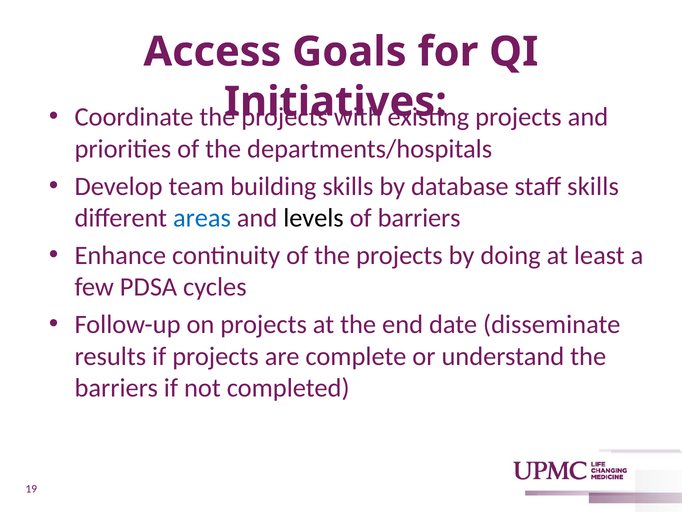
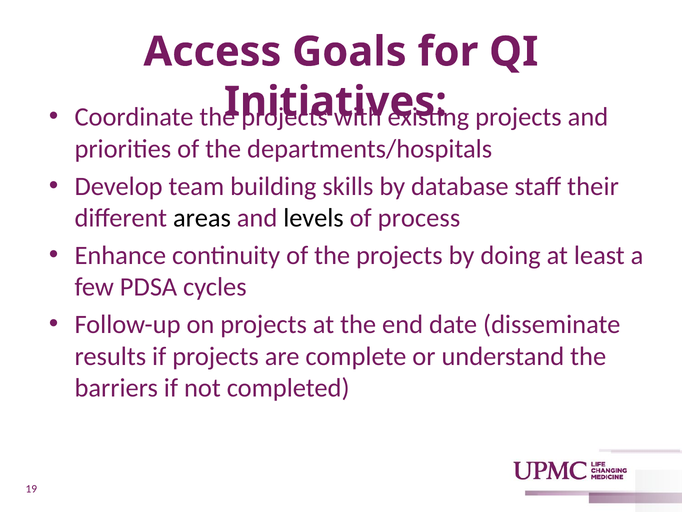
staff skills: skills -> their (593, 186)
areas colour: blue -> black (202, 218)
of barriers: barriers -> process (419, 218)
